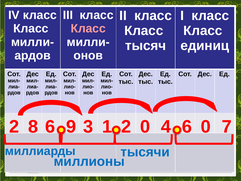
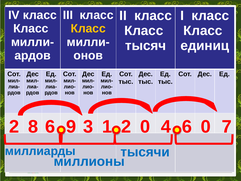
Класс colour: pink -> yellow (88, 29)
